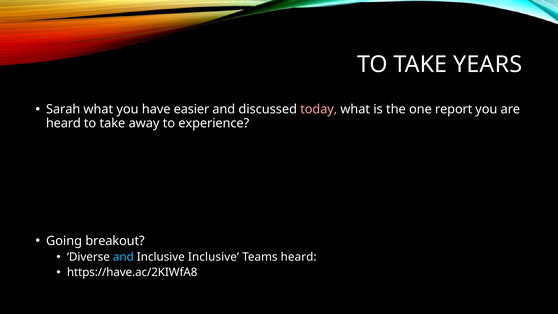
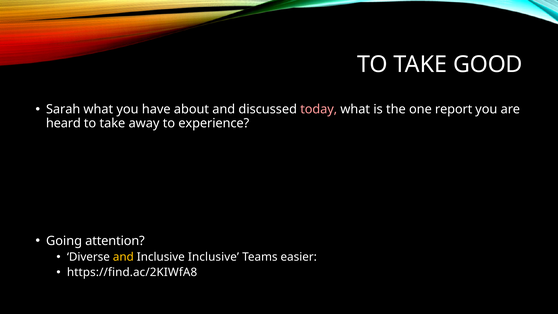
YEARS: YEARS -> GOOD (488, 64)
easier: easier -> about (191, 109)
breakout: breakout -> attention (115, 241)
and colour: light blue -> yellow (123, 257)
Teams heard: heard -> easier (299, 257)
https://have.ac/2KIWfA8: https://have.ac/2KIWfA8 -> https://find.ac/2KIWfA8 (132, 272)
